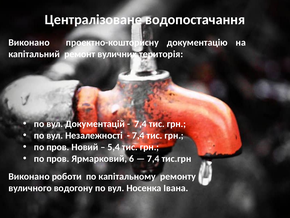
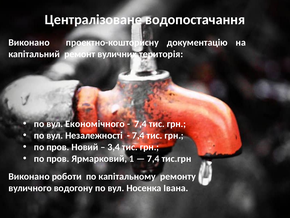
Документацій: Документацій -> Економічного (95, 124)
5,4: 5,4 -> 3,4 (114, 147)
6: 6 -> 1 (132, 158)
